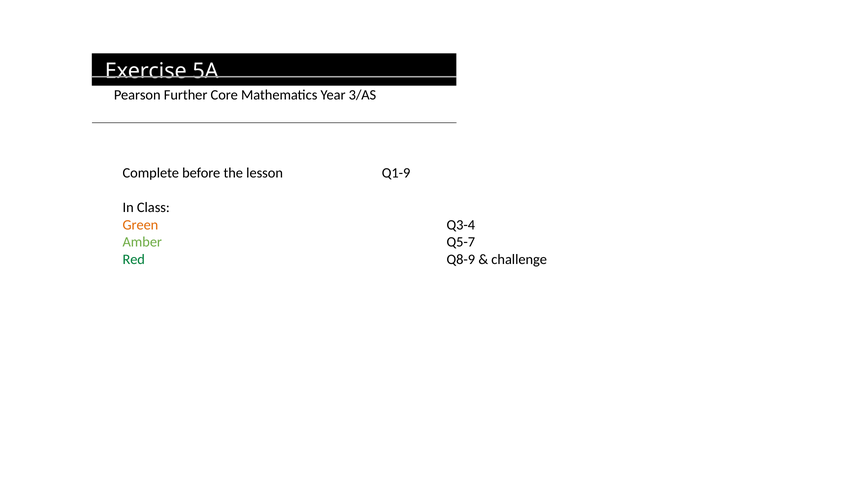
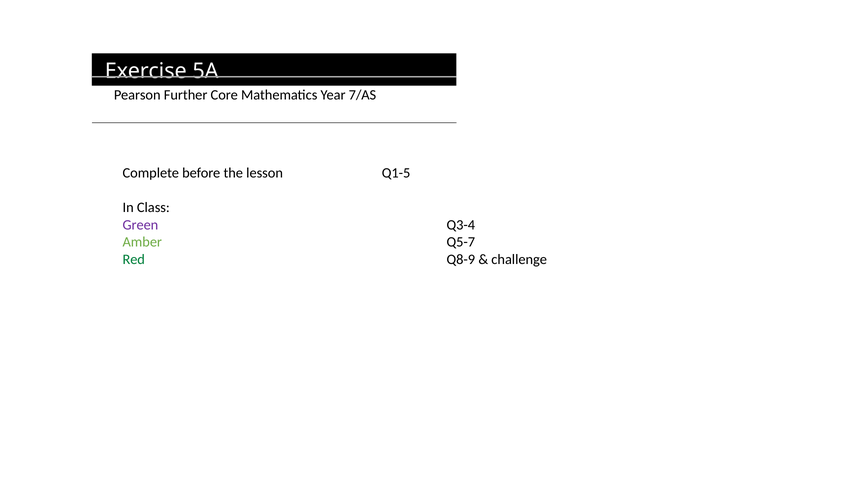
3/AS: 3/AS -> 7/AS (362, 95)
Q1-9: Q1-9 -> Q1-5 (396, 173)
Green colour: orange -> purple (140, 225)
